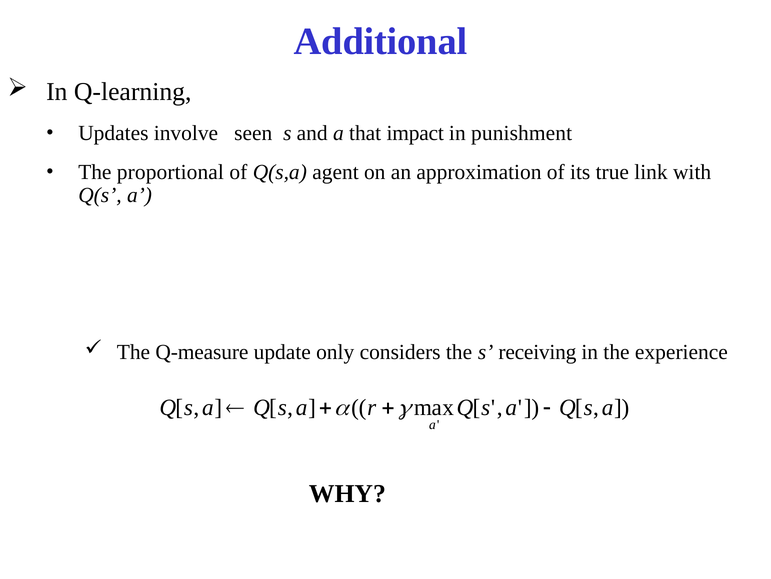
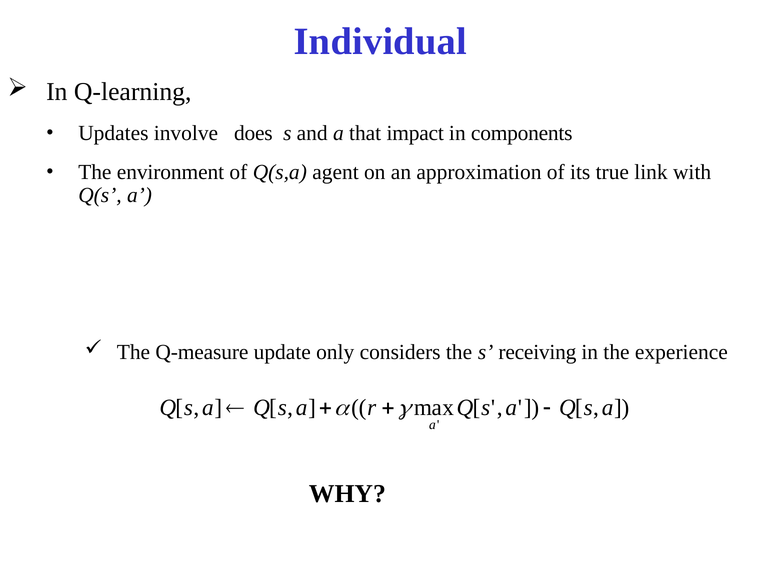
Additional: Additional -> Individual (380, 41)
seen: seen -> does (253, 133)
punishment: punishment -> components (522, 133)
proportional: proportional -> environment (170, 172)
